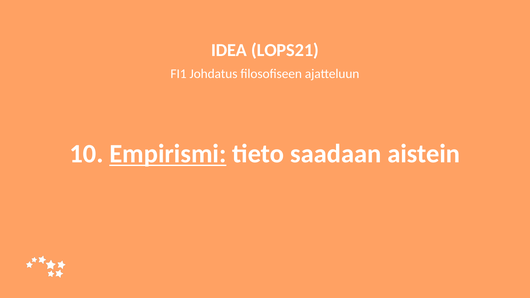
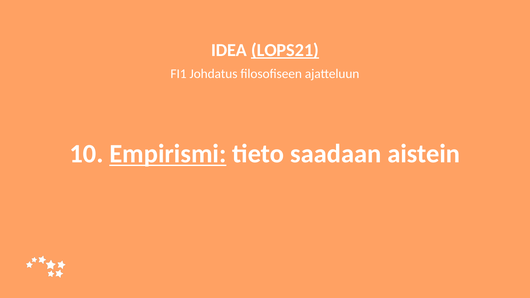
LOPS21 underline: none -> present (285, 50)
